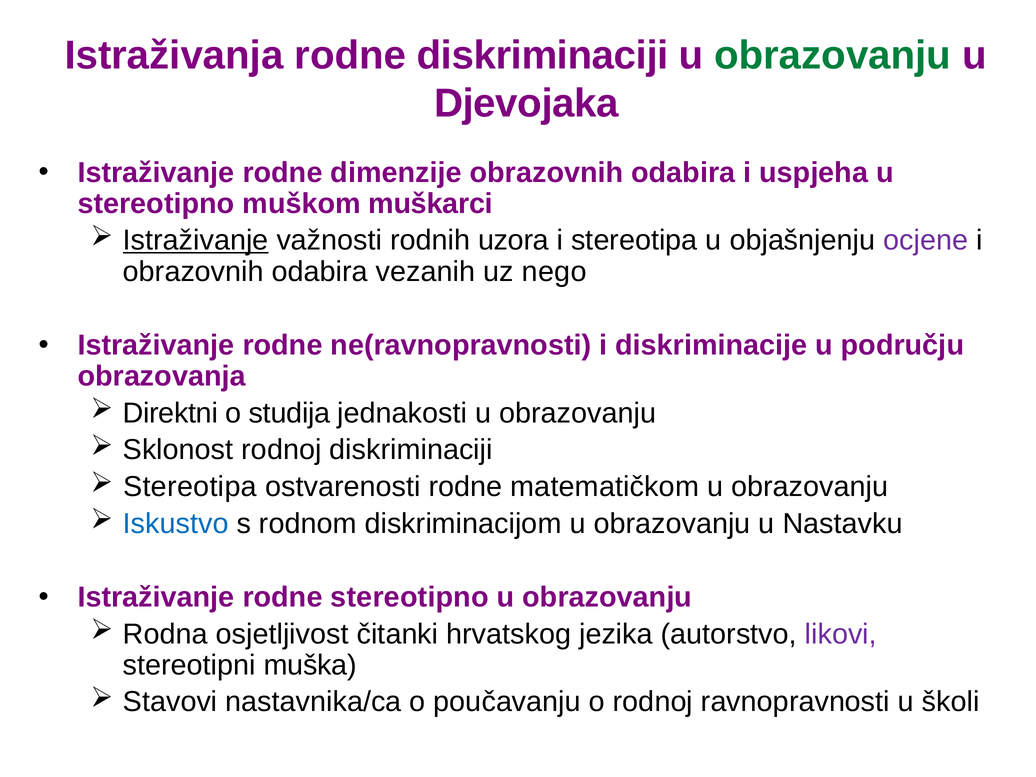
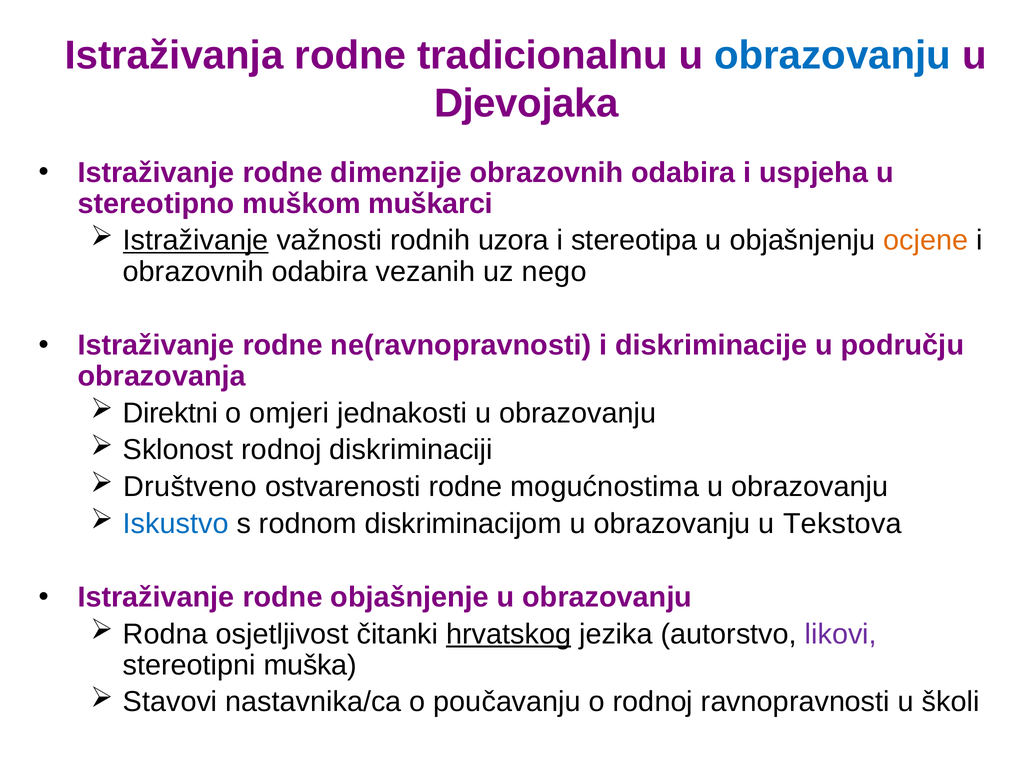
rodne diskriminaciji: diskriminaciji -> tradicionalnu (542, 55)
obrazovanju colour: green -> blue (833, 55)
ocjene colour: purple -> orange (926, 240)
studija: studija -> omjeri (289, 413)
Stereotipa: Stereotipa -> Društveno (190, 487)
matematičkom: matematičkom -> mogućnostima (605, 487)
Nastavku: Nastavku -> Tekstova (842, 524)
rodne stereotipno: stereotipno -> objašnjenje (410, 597)
hrvatskog underline: none -> present (509, 634)
